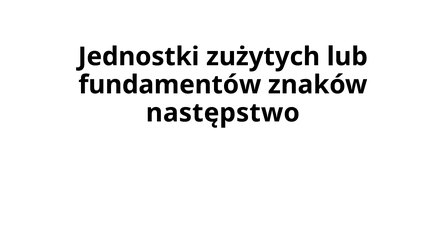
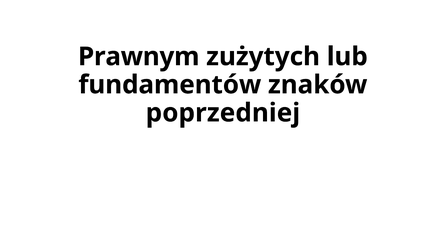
Jednostki: Jednostki -> Prawnym (139, 57)
następstwo: następstwo -> poprzedniej (223, 113)
